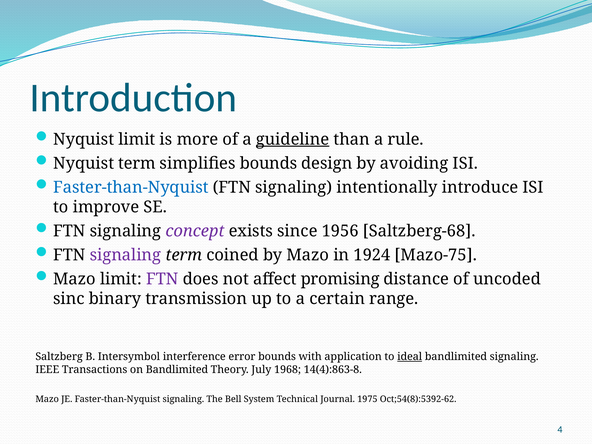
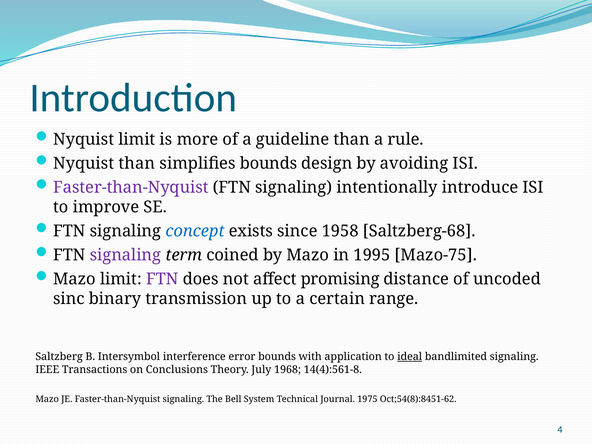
guideline underline: present -> none (293, 139)
Nyquist term: term -> than (137, 163)
Faster-than-Nyquist colour: blue -> purple (131, 187)
concept colour: purple -> blue (195, 231)
1956: 1956 -> 1958 (340, 231)
1924: 1924 -> 1995 (372, 255)
on Bandlimited: Bandlimited -> Conclusions (177, 370)
14(4):863-8: 14(4):863-8 -> 14(4):561-8 (333, 370)
Oct;54(8):5392-62: Oct;54(8):5392-62 -> Oct;54(8):8451-62 (418, 399)
